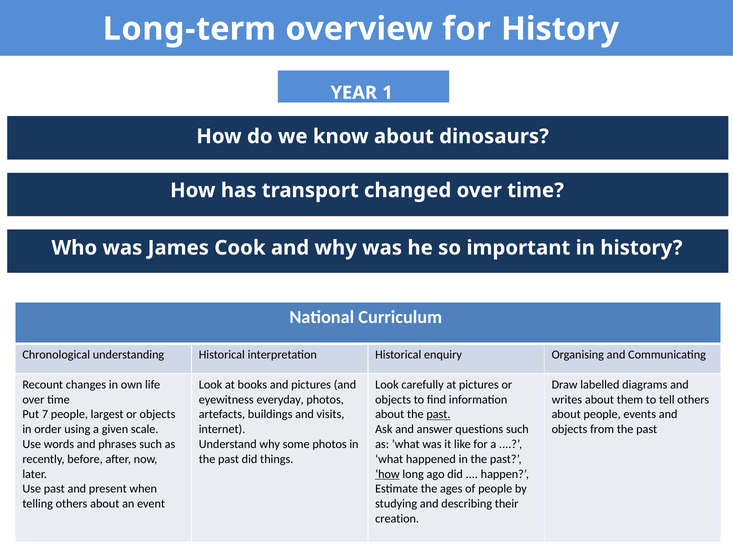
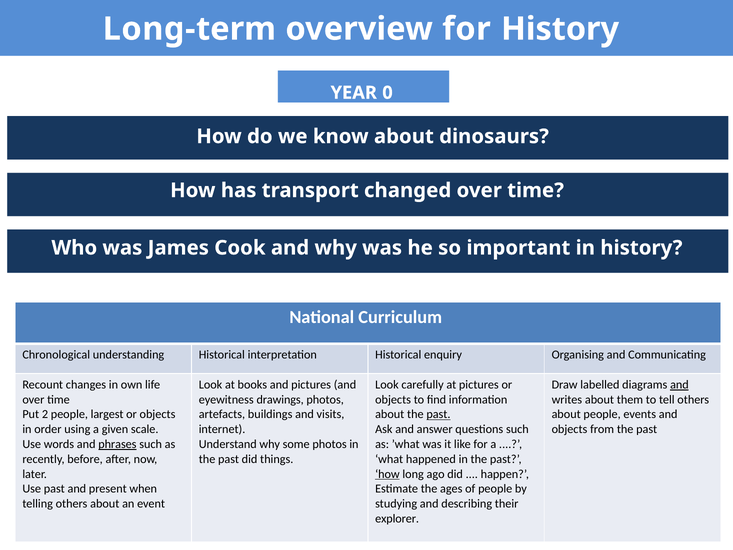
1: 1 -> 0 (387, 93)
and underline: none -> present (679, 384)
everyday: everyday -> drawings (280, 399)
7: 7 -> 2 (45, 414)
phrases underline: none -> present (117, 444)
creation: creation -> explorer (397, 519)
